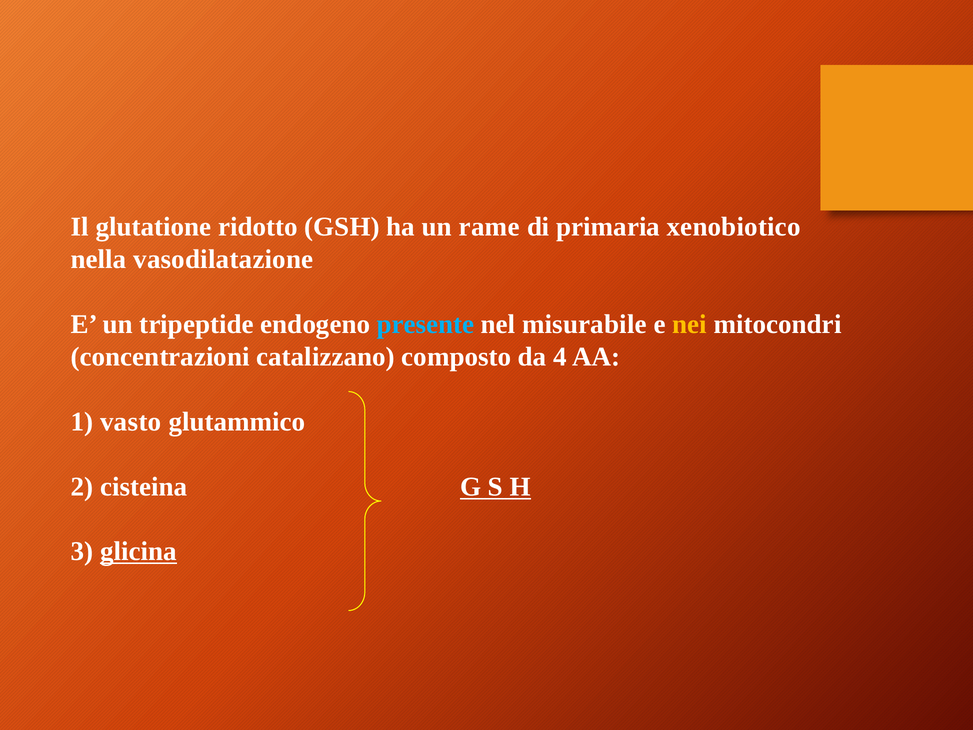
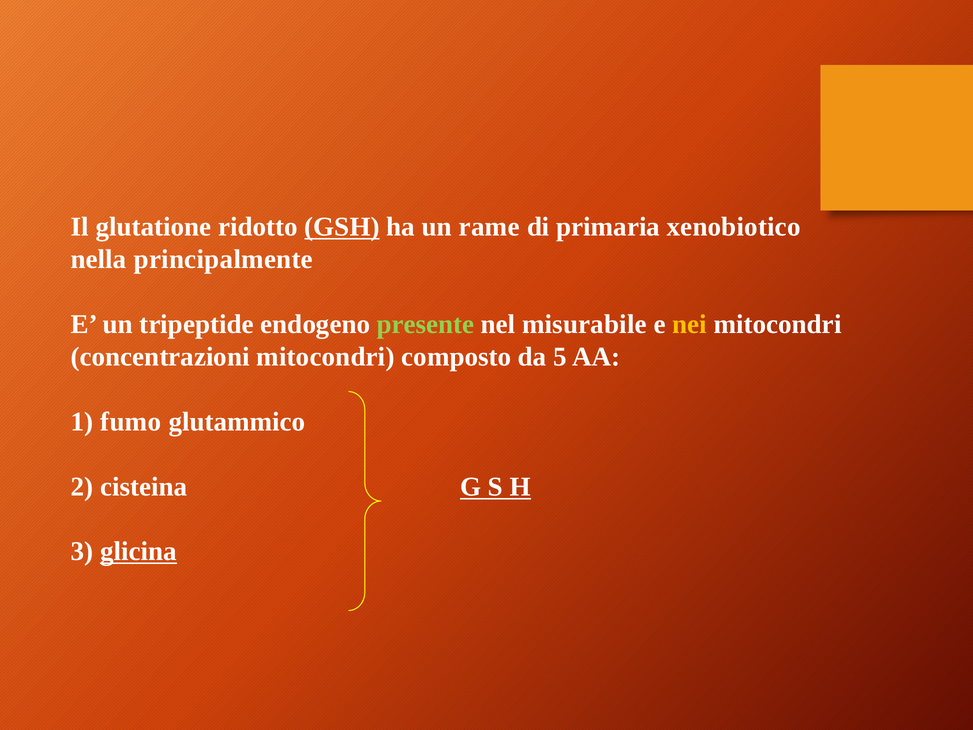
GSH underline: none -> present (342, 227)
vasodilatazione: vasodilatazione -> principalmente (223, 259)
presente colour: light blue -> light green (425, 324)
concentrazioni catalizzano: catalizzano -> mitocondri (325, 357)
4: 4 -> 5 (560, 357)
vasto: vasto -> fumo (131, 422)
